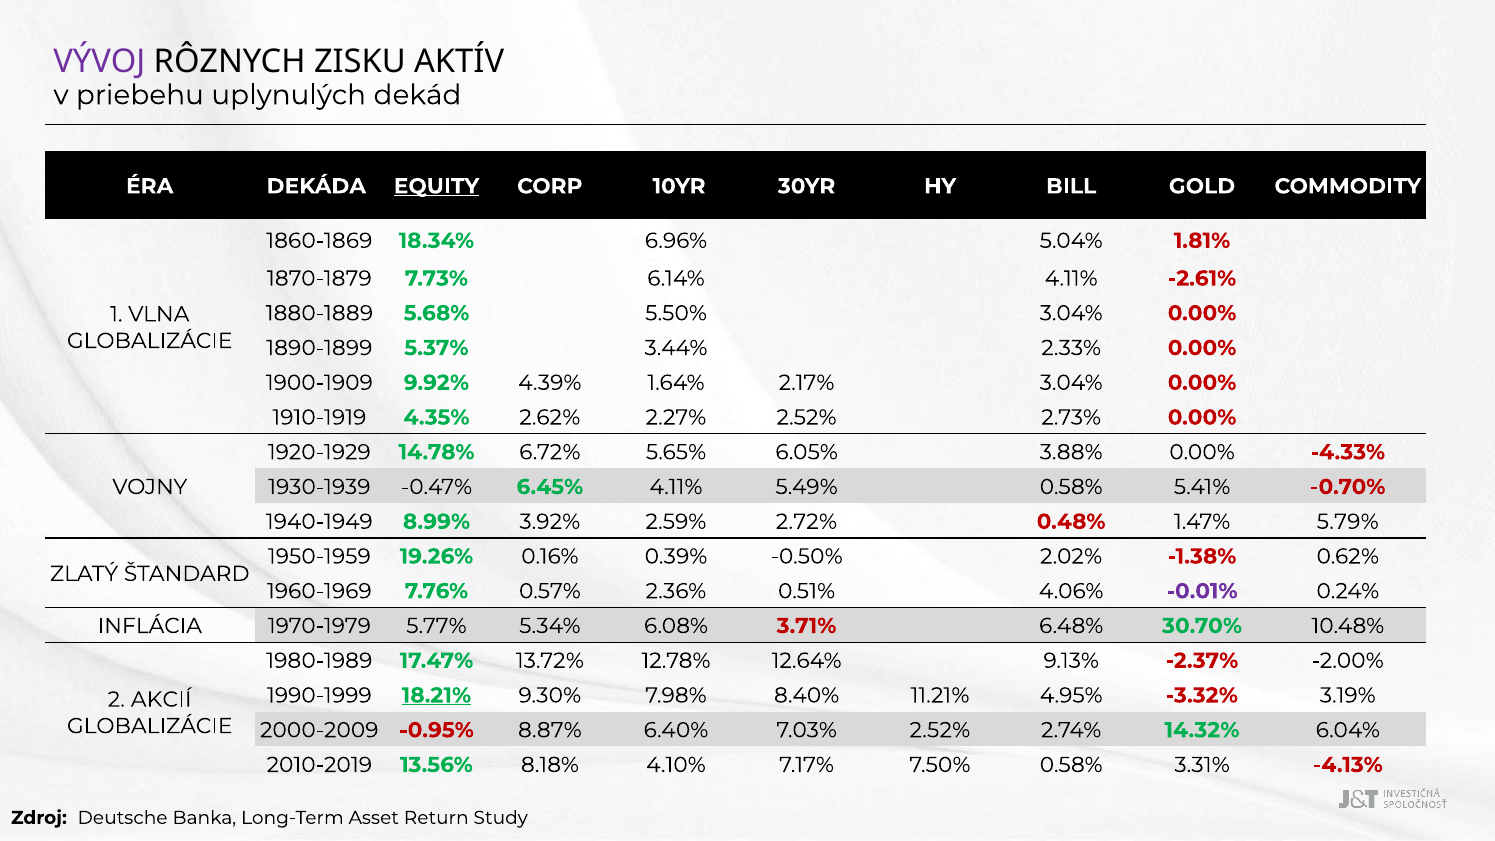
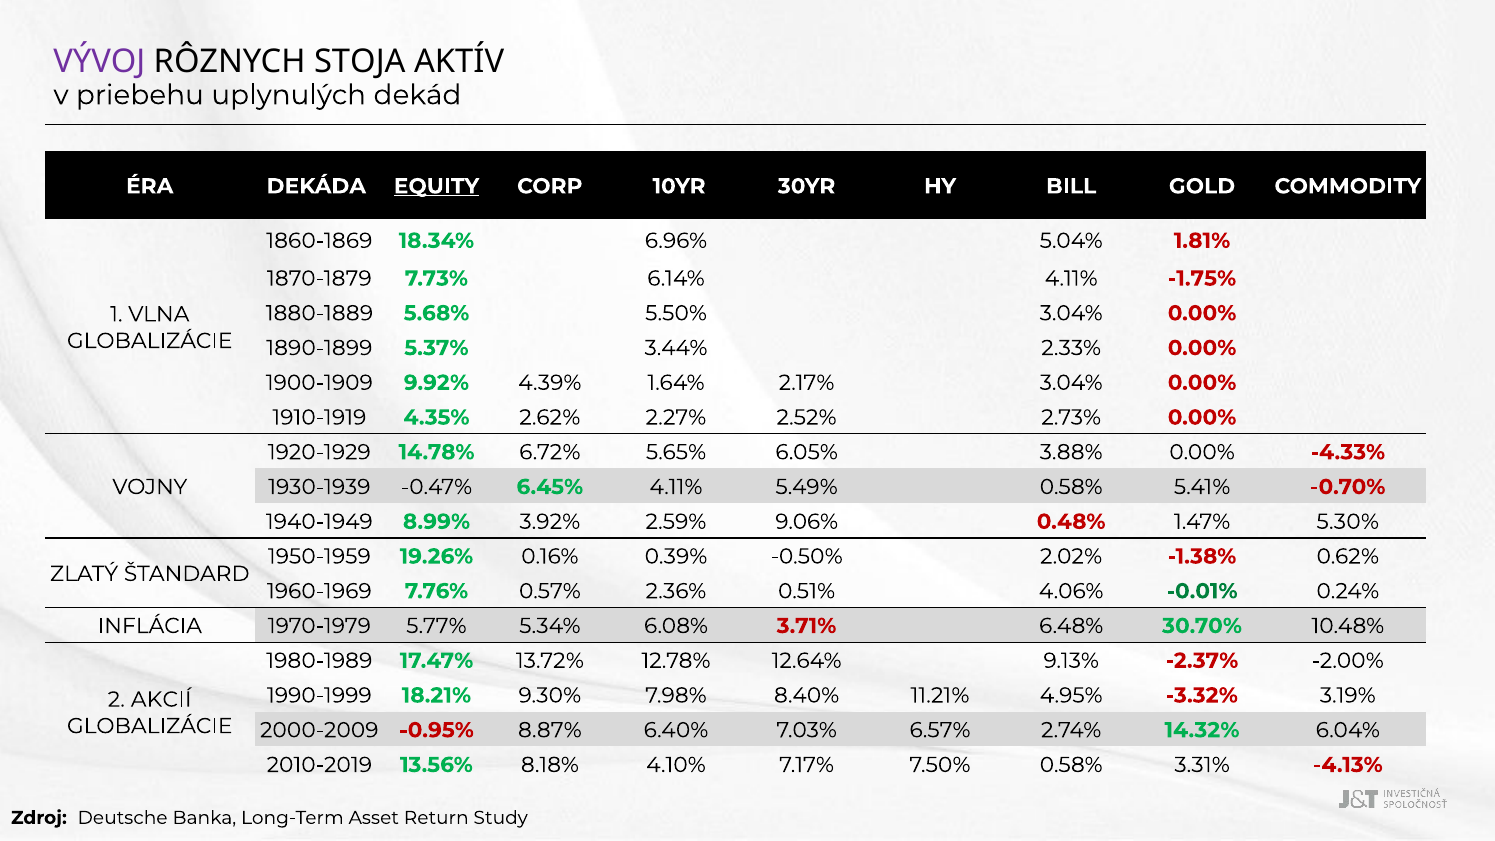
ZISKU: ZISKU -> STOJA (360, 62)
-2.61%: -2.61% -> -1.75% (1202, 278)
2.72%: 2.72% -> 9.06% (807, 522)
5.79%: 5.79% -> 5.30% (1348, 522)
-0.01% colour: purple -> green (1202, 591)
18.21% underline: present -> none (436, 695)
7.03% 2.52%: 2.52% -> 6.57% (940, 730)
